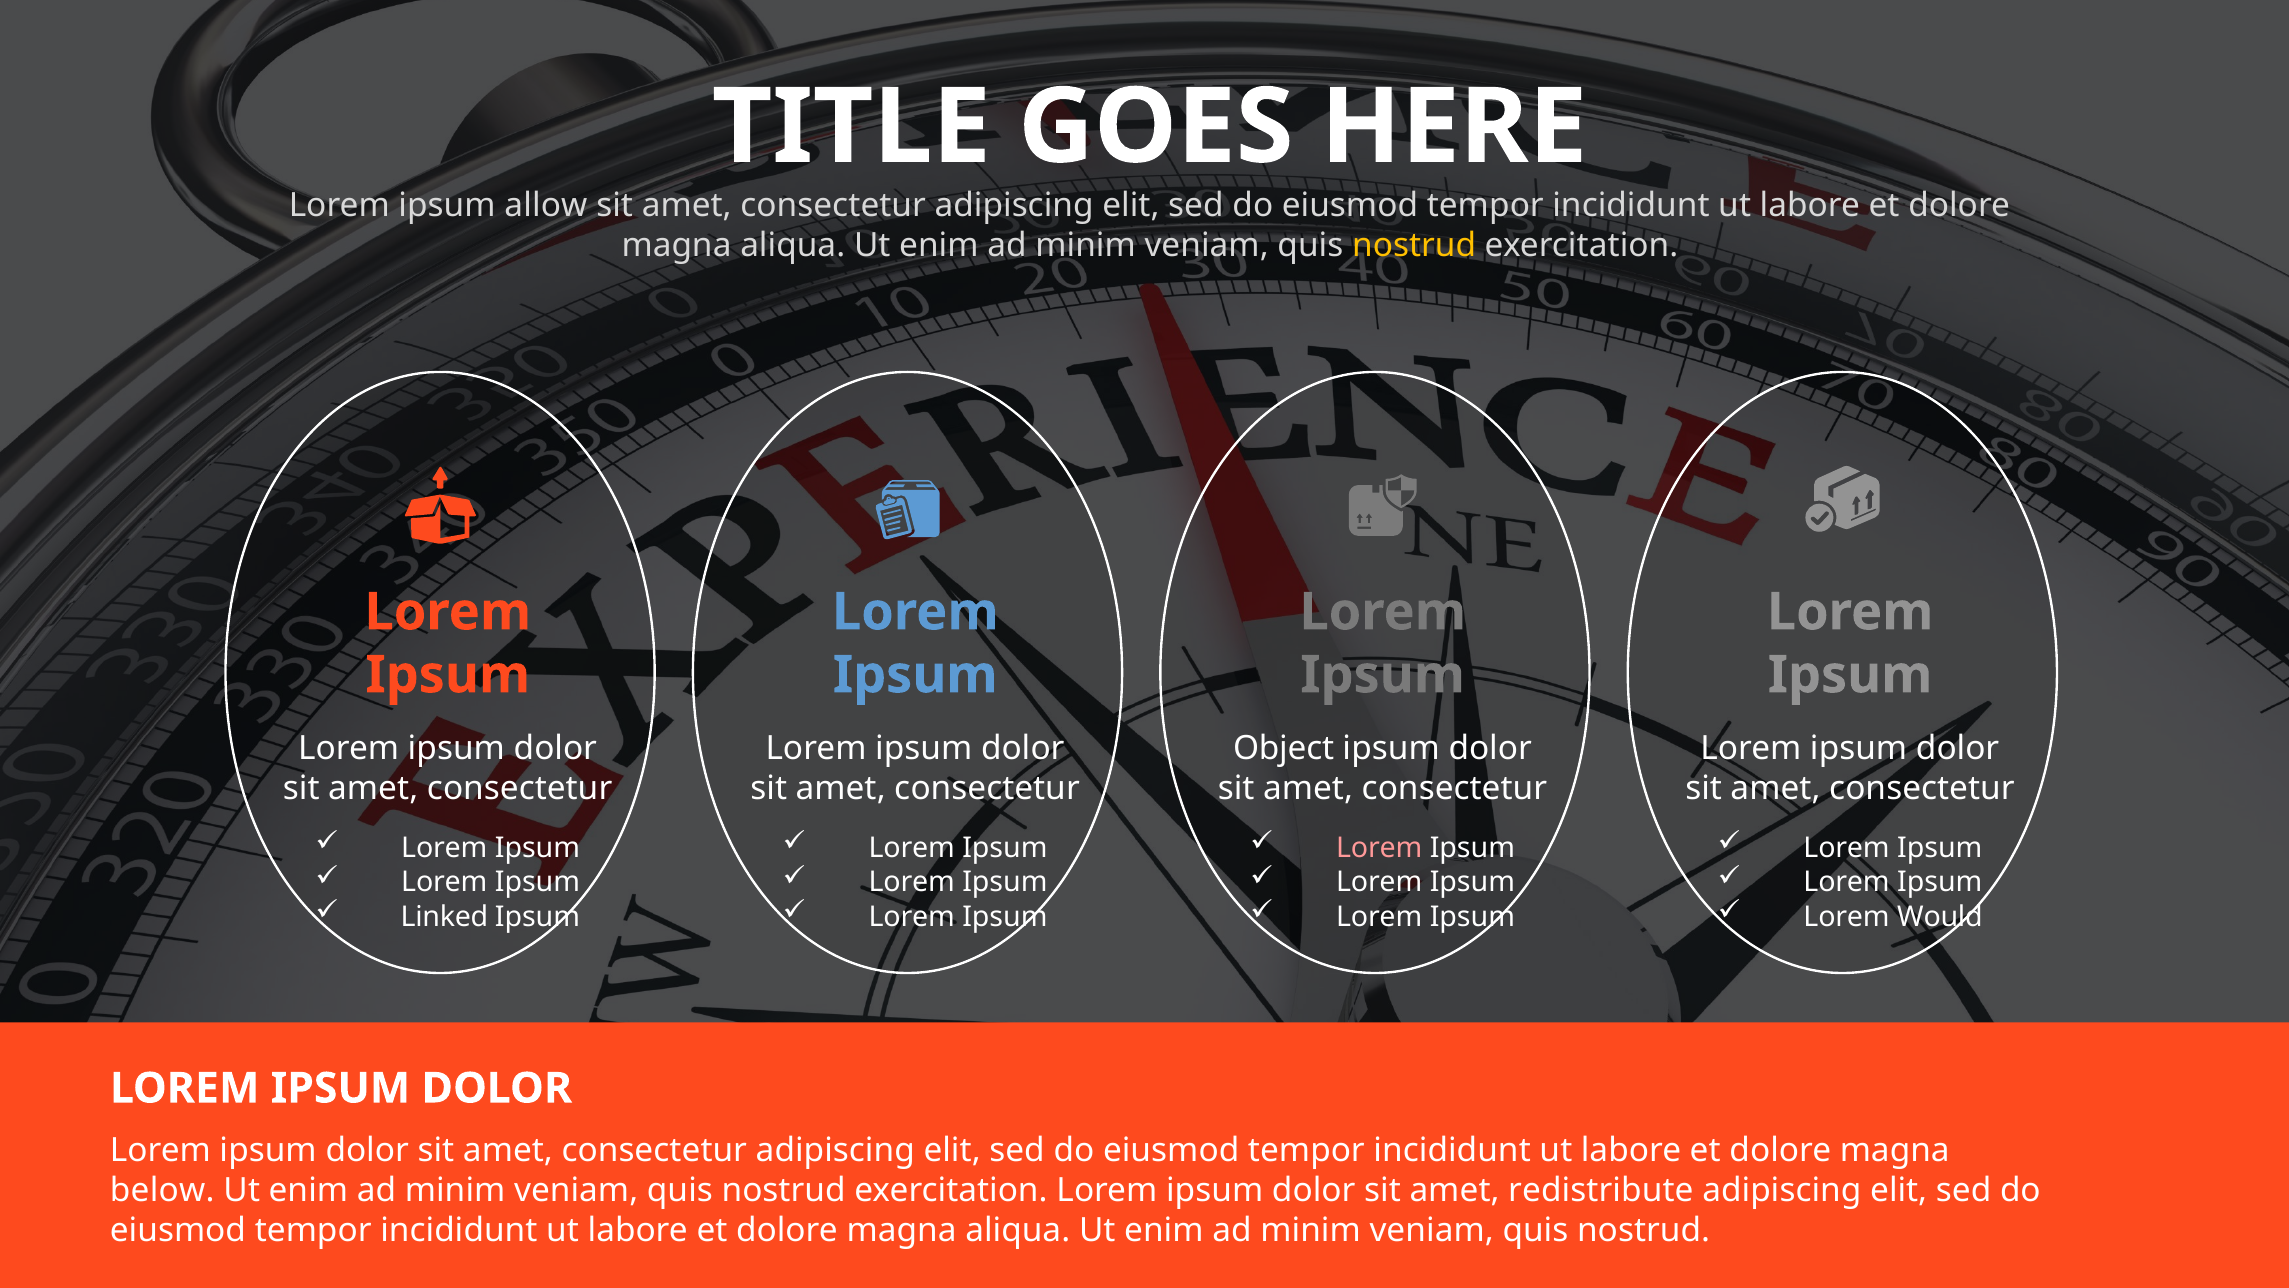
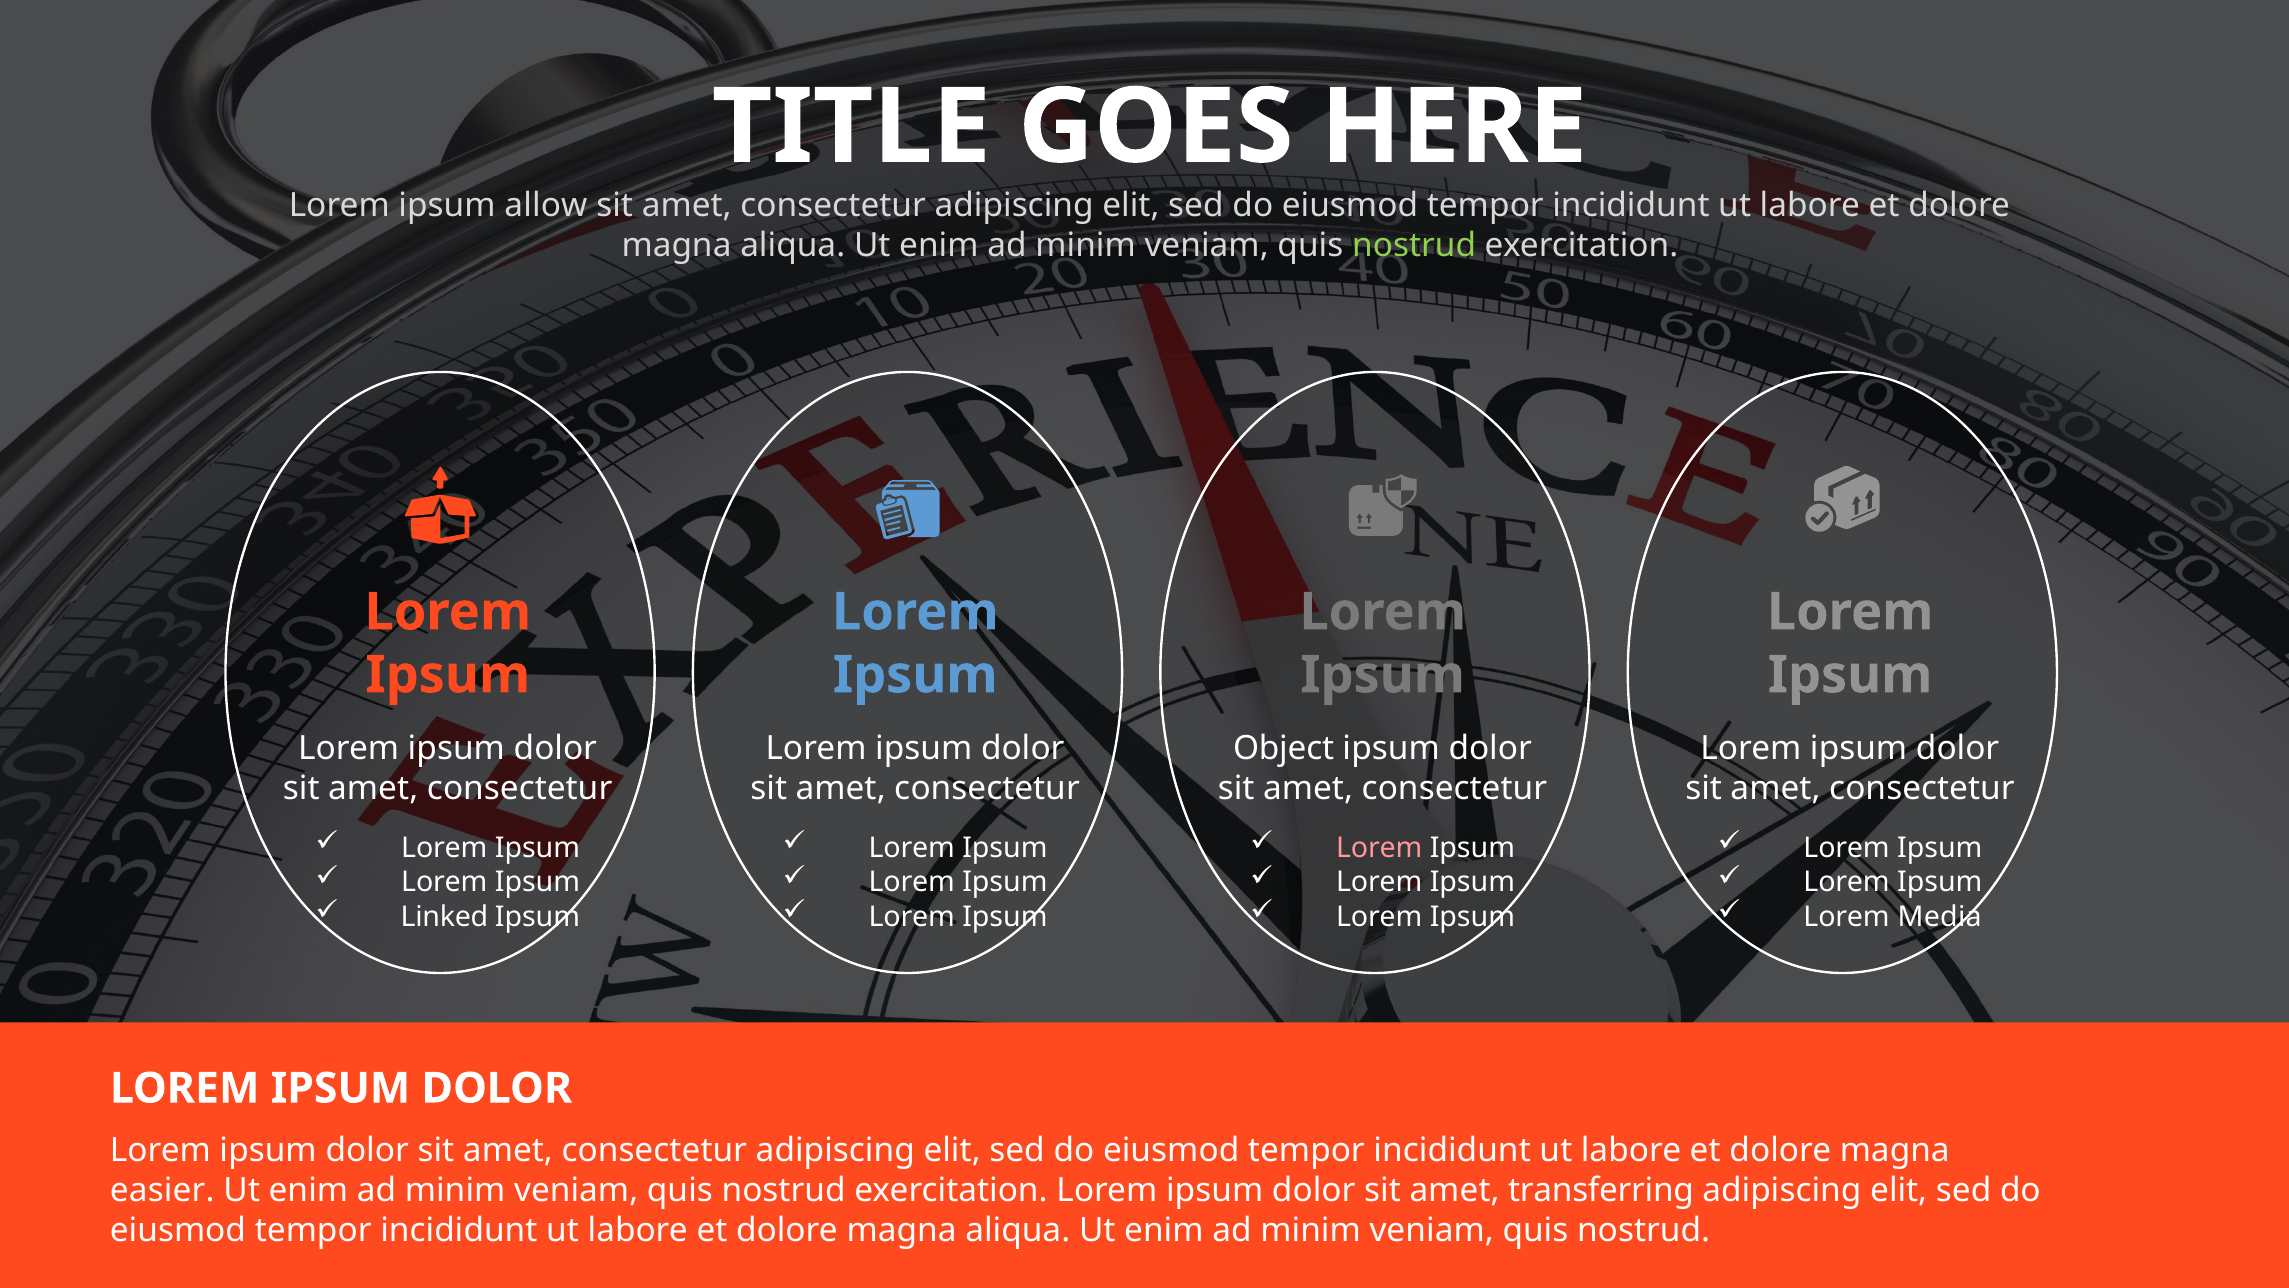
nostrud colour: yellow -> light green (1414, 245)
Would: Would -> Media (1940, 916)
below: below -> easier (162, 1190)
redistribute: redistribute -> transferring (1601, 1190)
